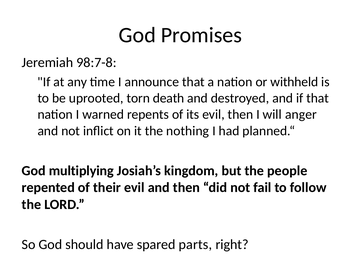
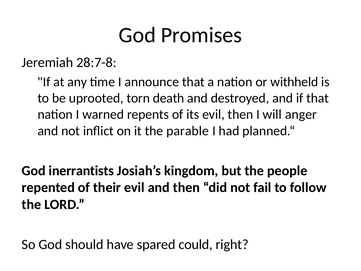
98:7-8: 98:7-8 -> 28:7-8 (96, 62)
nothing: nothing -> parable (188, 131)
multiplying: multiplying -> inerrantists (81, 171)
parts: parts -> could (196, 244)
